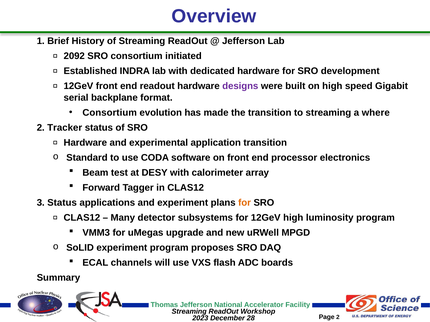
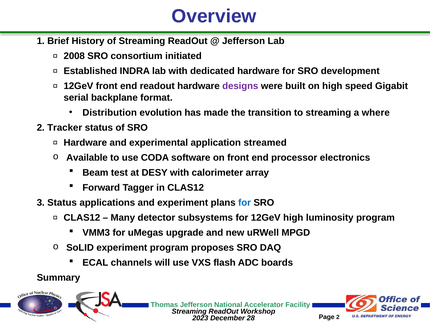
2092: 2092 -> 2008 (74, 56)
Consortium: Consortium -> Distribution (110, 113)
application transition: transition -> streamed (265, 143)
Standard: Standard -> Available (87, 158)
for colour: orange -> blue (245, 203)
